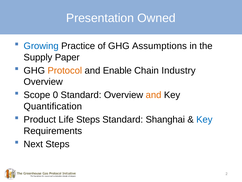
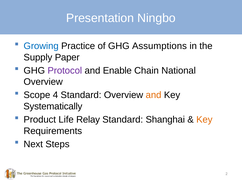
Owned: Owned -> Ningbo (157, 18)
Protocol colour: orange -> purple (65, 70)
Industry: Industry -> National (179, 70)
0: 0 -> 4 (55, 95)
Quantification: Quantification -> Systematically (53, 106)
Life Steps: Steps -> Relay (88, 119)
Key colour: blue -> orange (204, 119)
